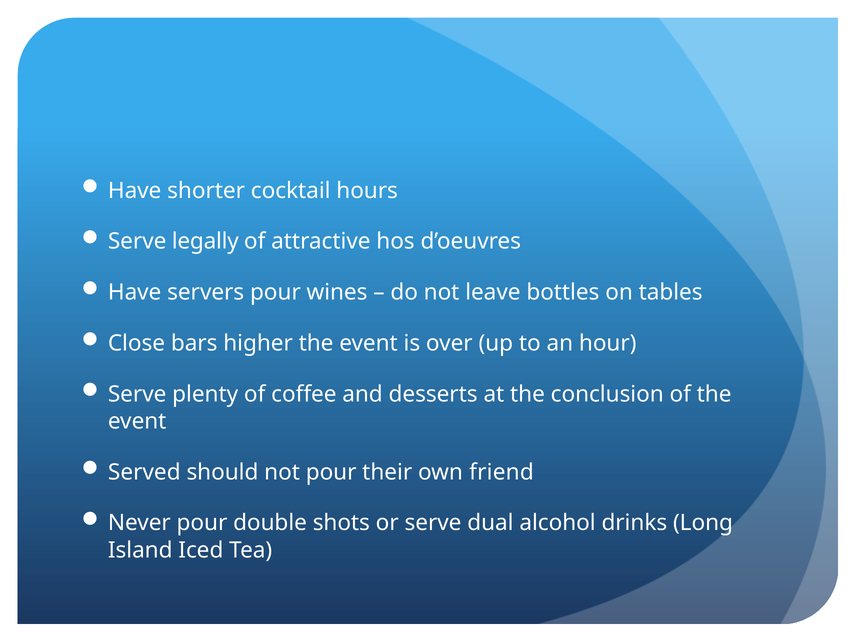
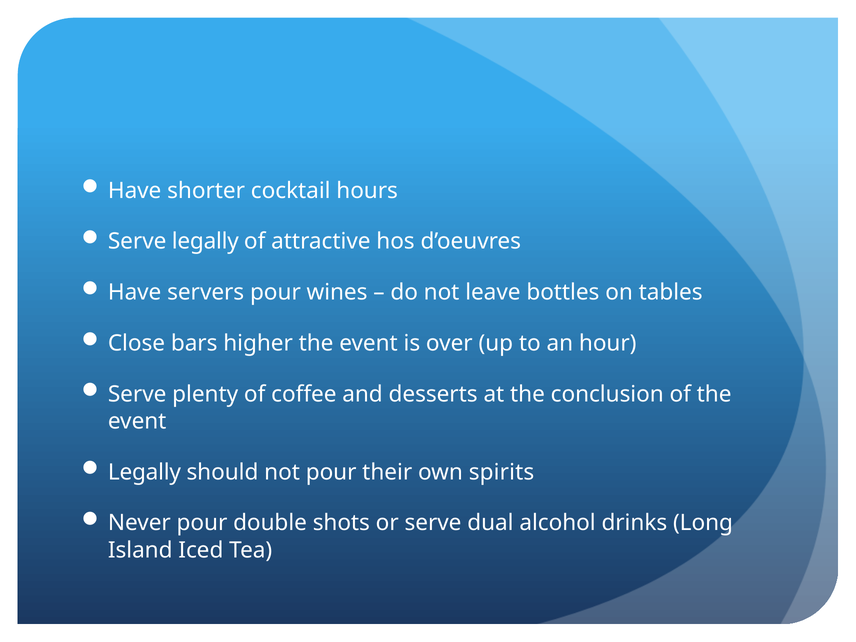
Served: Served -> Legally (144, 472)
friend: friend -> spirits (502, 472)
